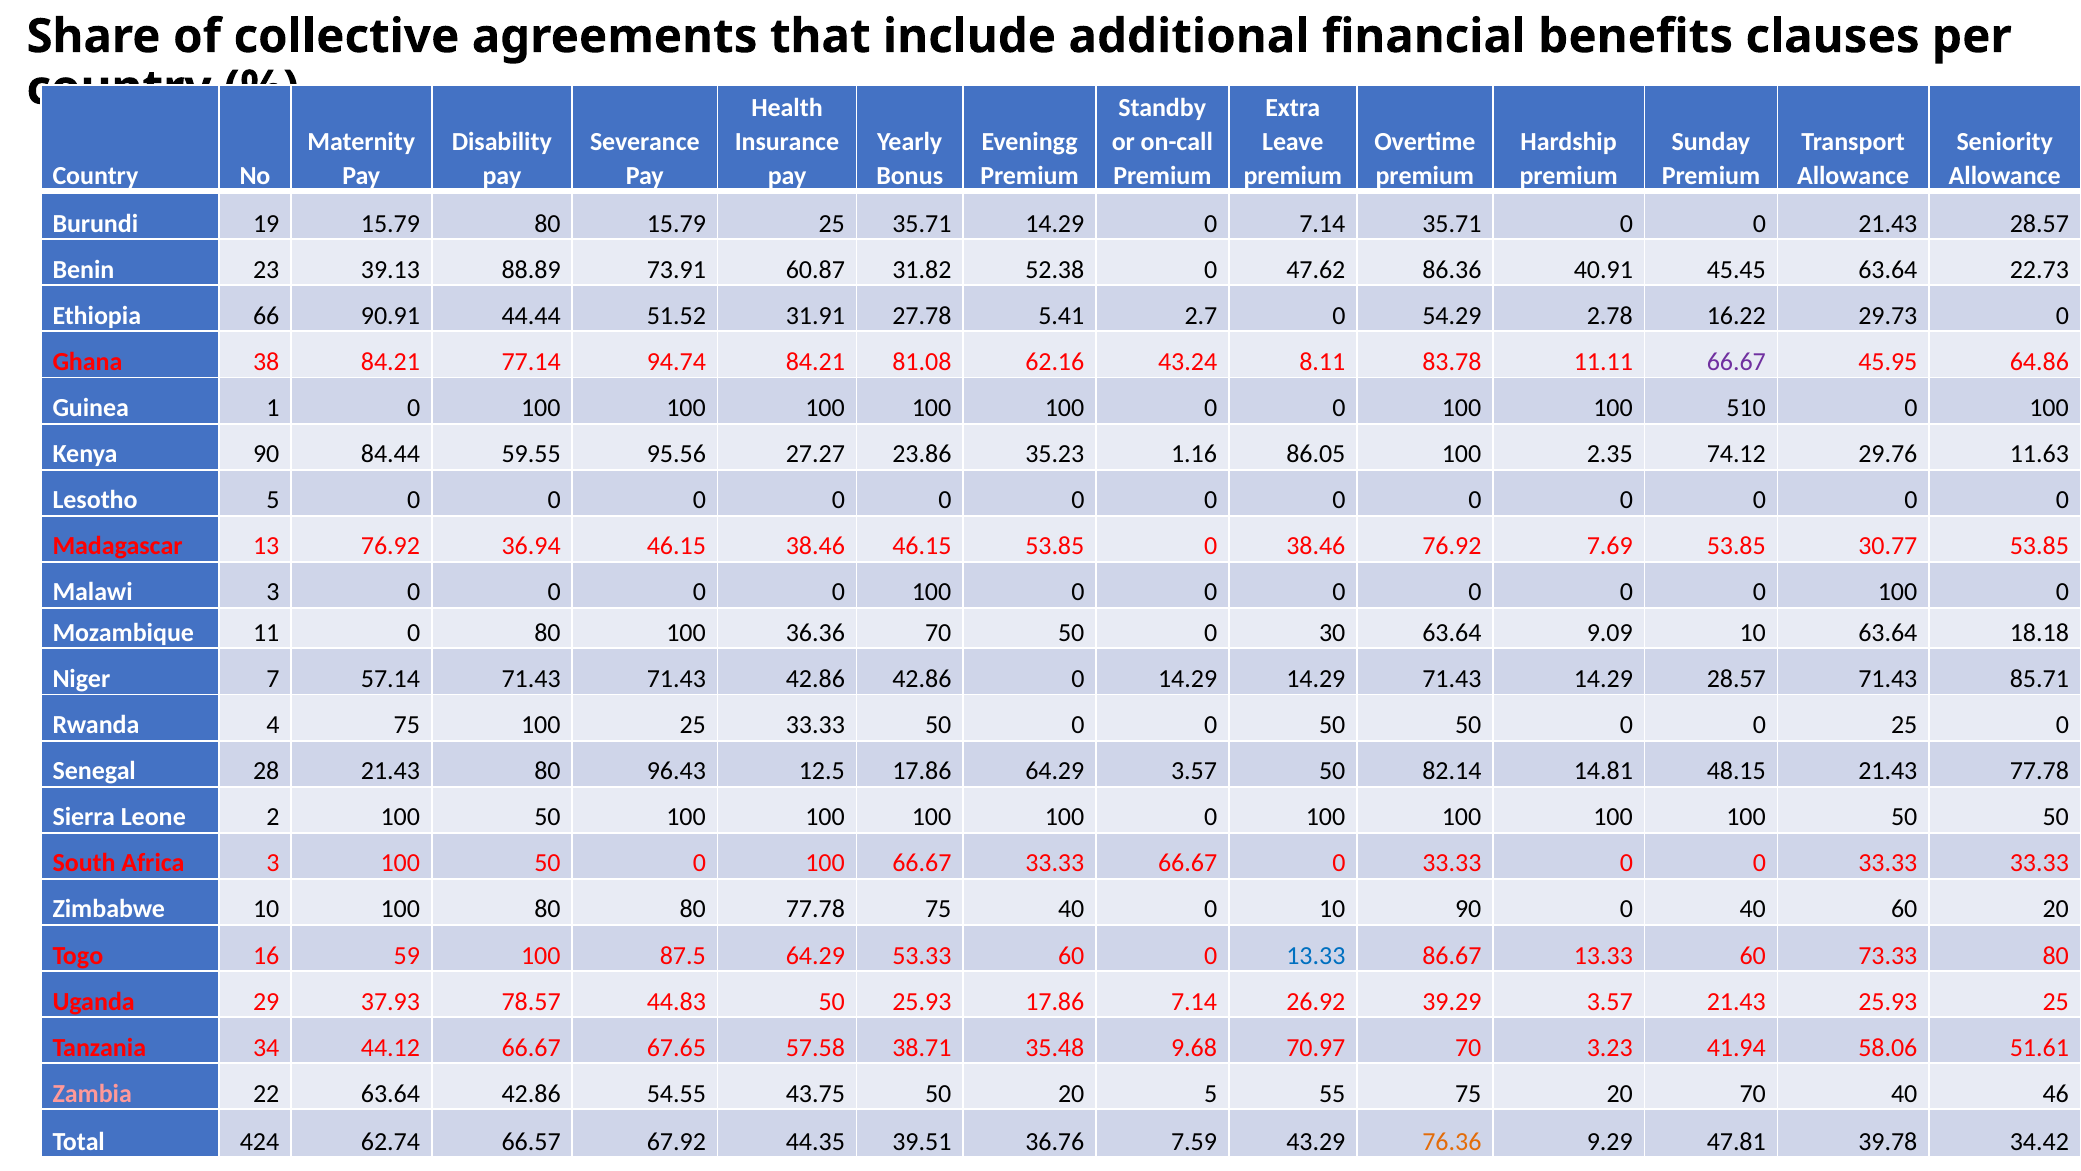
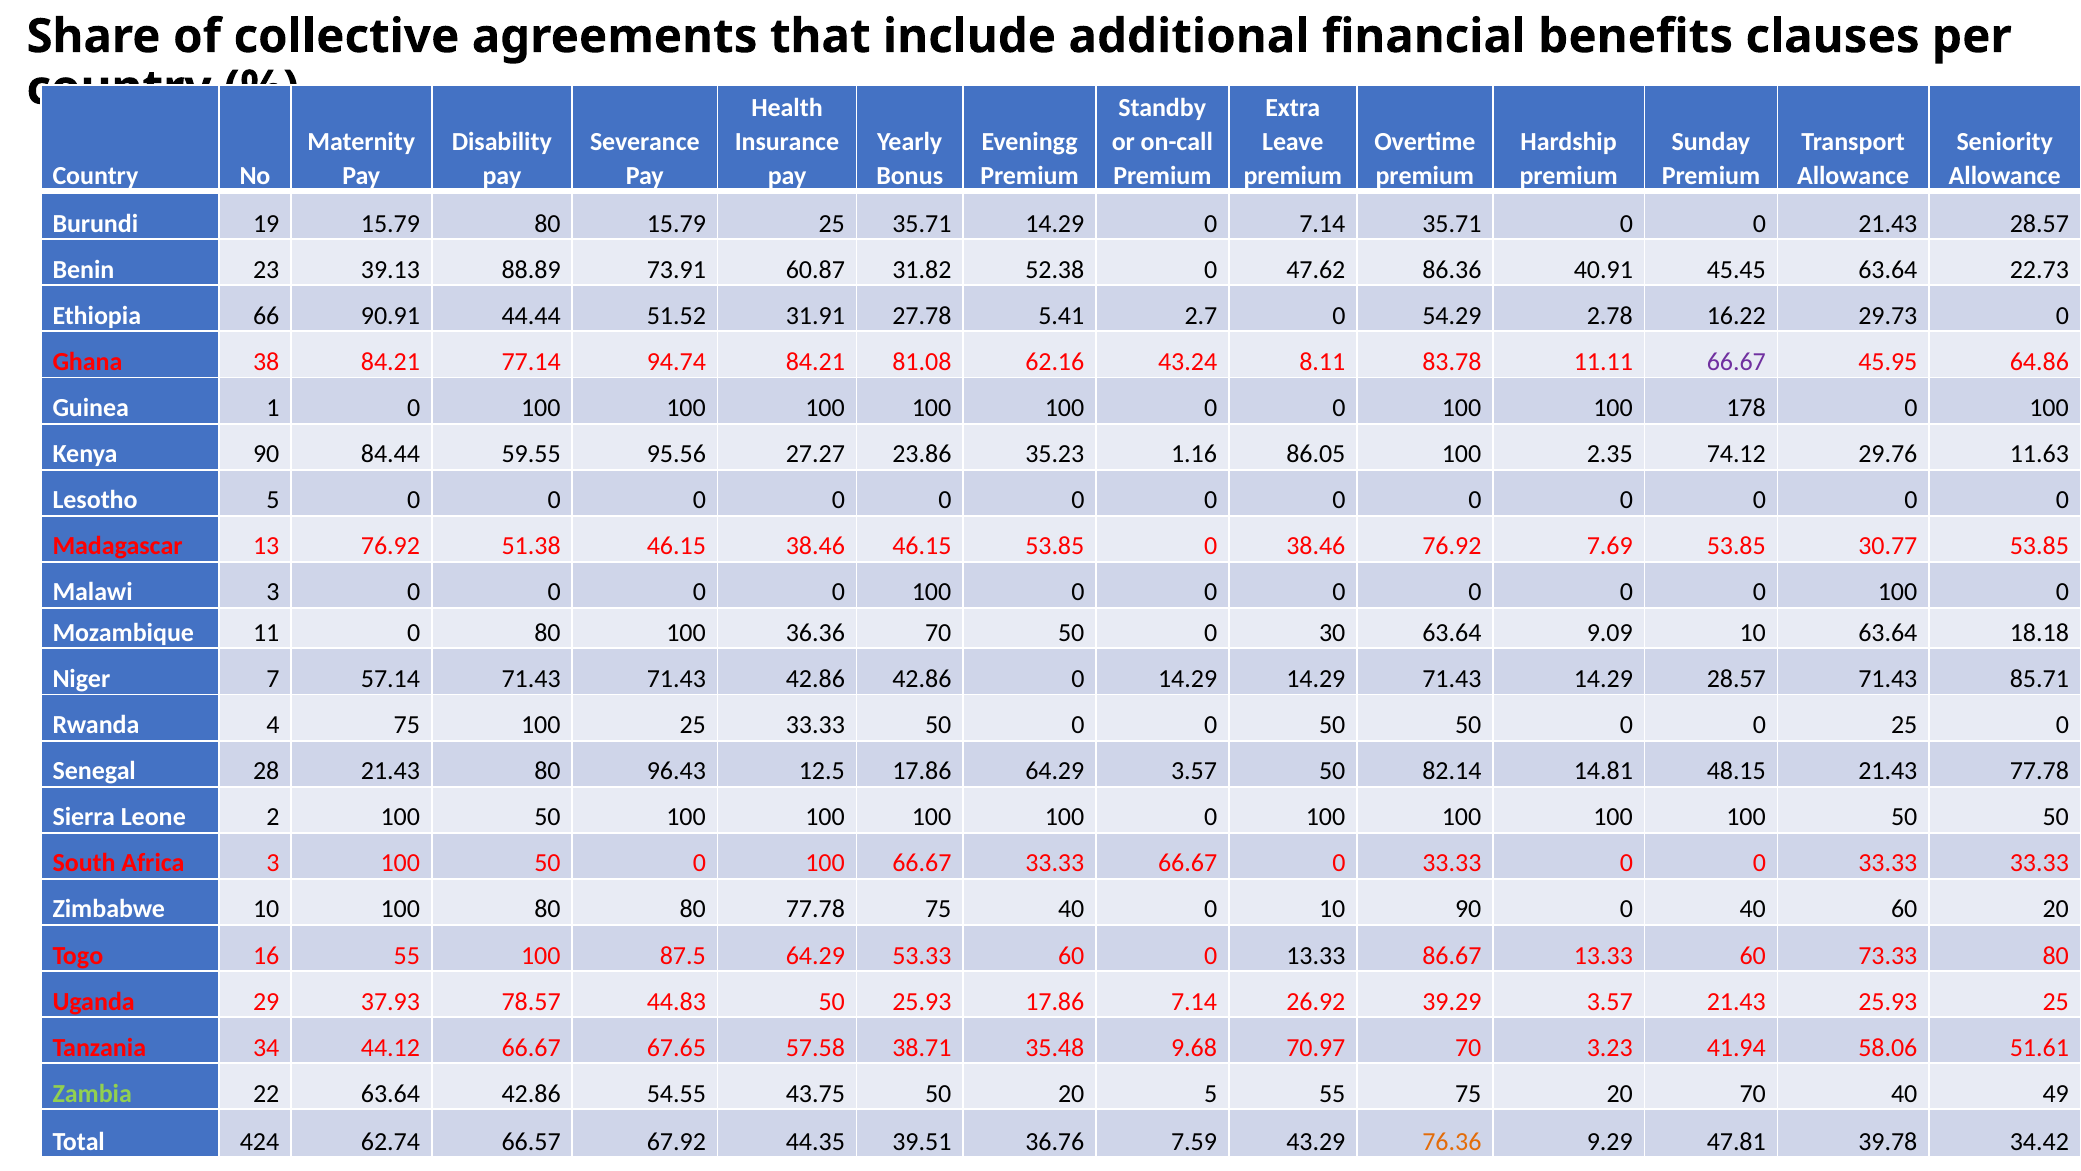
510: 510 -> 178 (1746, 408)
36.94: 36.94 -> 51.38 (531, 546)
16 59: 59 -> 55 (407, 955)
13.33 colour: blue -> black (1316, 955)
Zambia colour: pink -> light green (92, 1093)
46: 46 -> 49 (2056, 1093)
